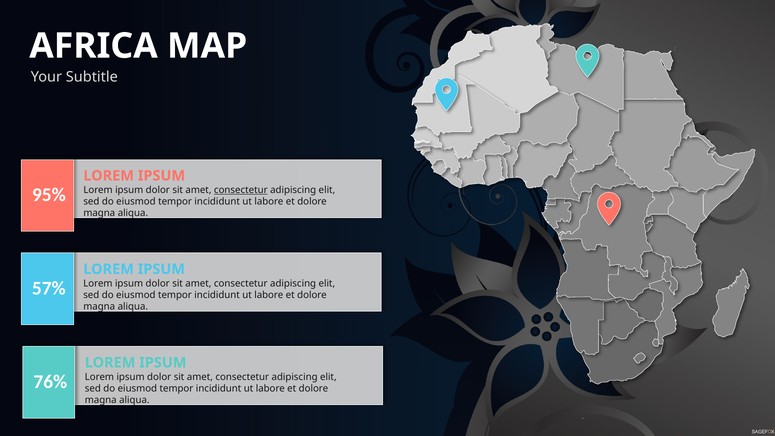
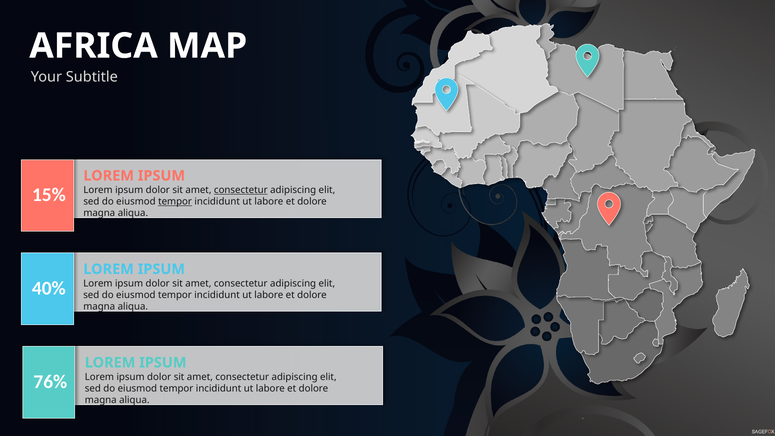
95%: 95% -> 15% (49, 195)
tempor underline: none -> present (175, 201)
57%: 57% -> 40% (49, 288)
